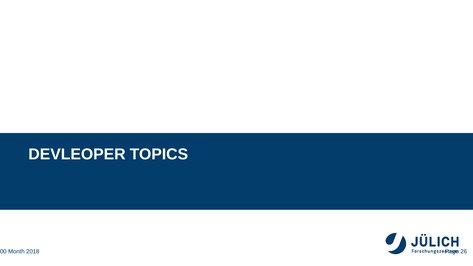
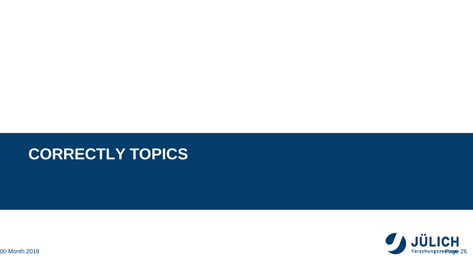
DEVLEOPER: DEVLEOPER -> CORRECTLY (77, 154)
